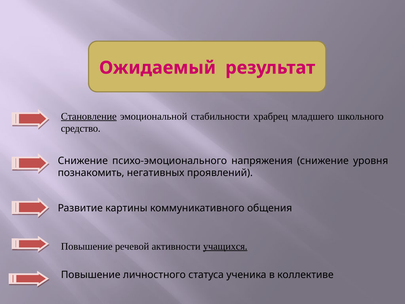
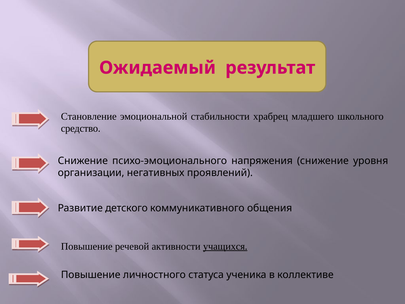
Становление underline: present -> none (89, 116)
познакомить: познакомить -> организации (91, 173)
картины: картины -> детского (126, 208)
